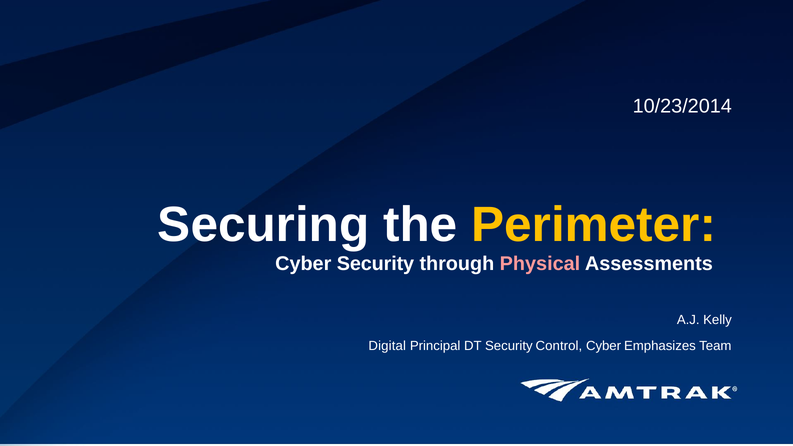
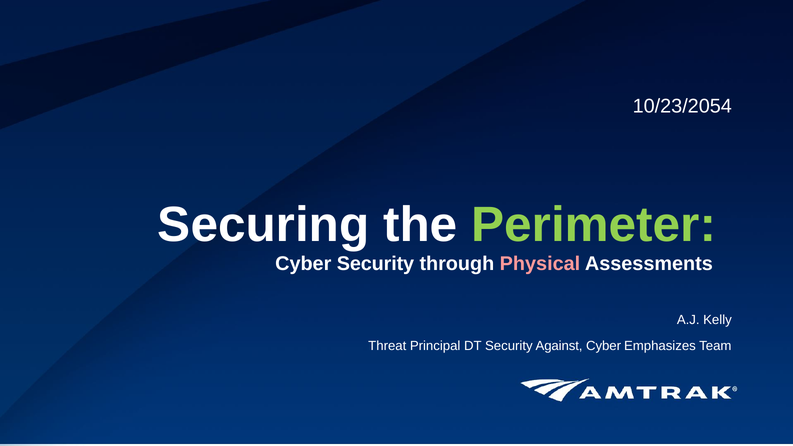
10/23/2014: 10/23/2014 -> 10/23/2054 (682, 106)
Perimeter colour: yellow -> light green (594, 225)
Digital: Digital -> Threat (387, 346)
Control: Control -> Against (559, 346)
